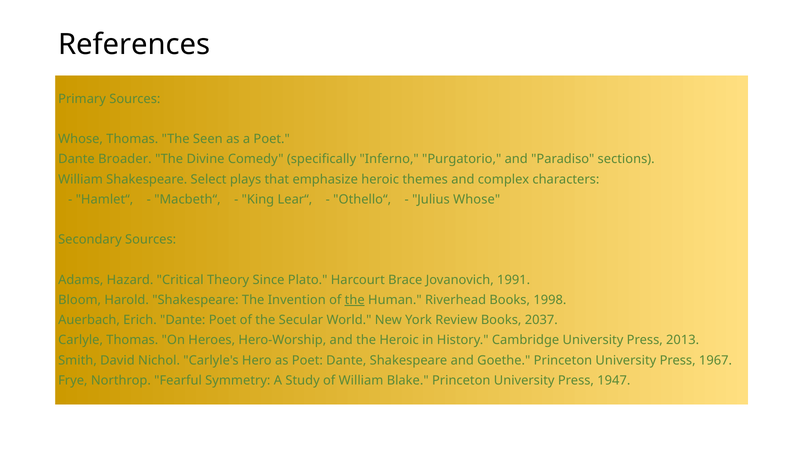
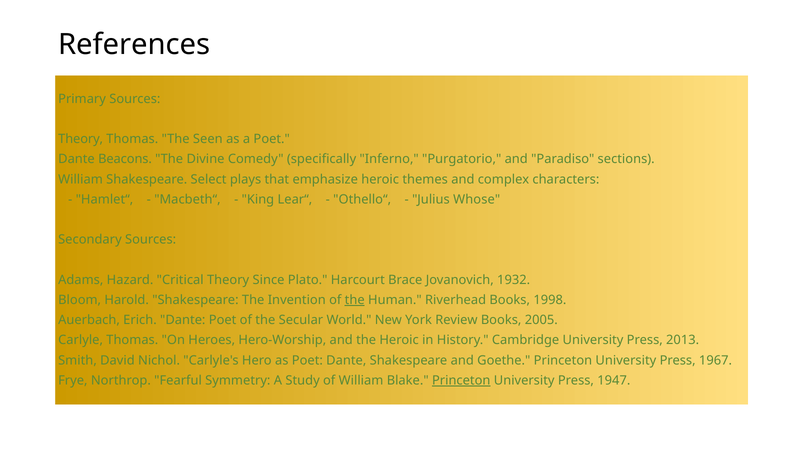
Whose: Whose -> Theory (81, 139)
Broader: Broader -> Beacons (125, 159)
1991: 1991 -> 1932 (514, 280)
2037: 2037 -> 2005 (541, 320)
Princeton underline: none -> present (461, 380)
